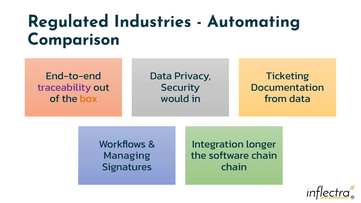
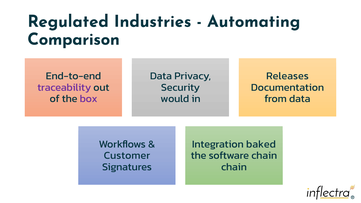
Ticketing: Ticketing -> Releases (287, 76)
box colour: orange -> purple (89, 99)
longer: longer -> baked (261, 144)
Managing: Managing -> Customer (127, 156)
